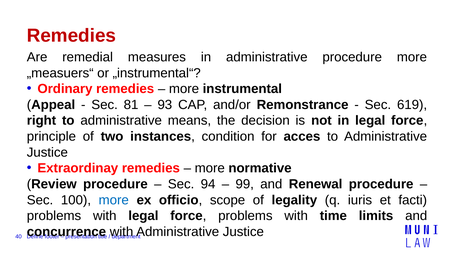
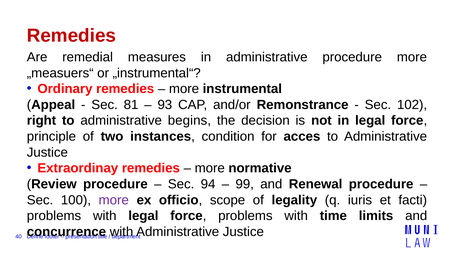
619: 619 -> 102 (412, 105)
means: means -> begins (189, 121)
more colour: blue -> purple (114, 200)
